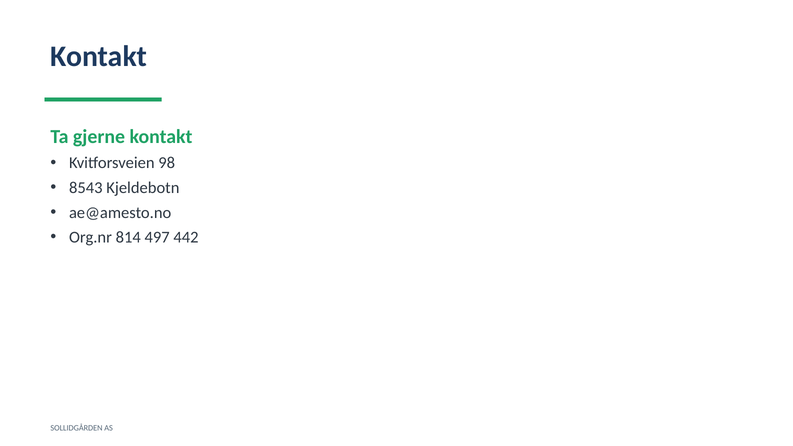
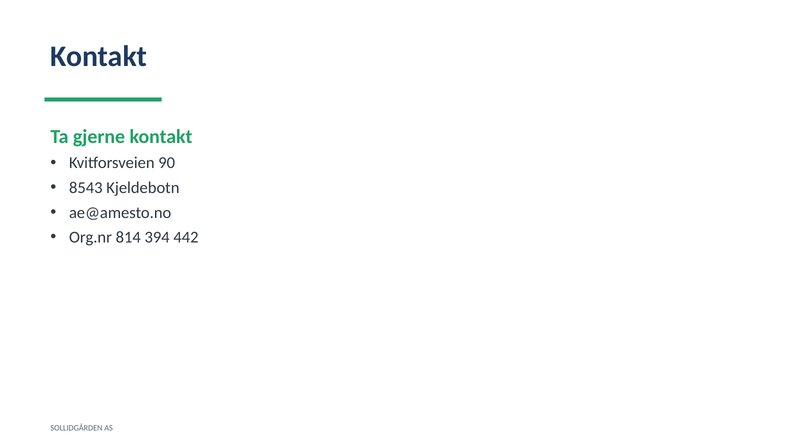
98: 98 -> 90 (167, 163)
497: 497 -> 394 (157, 237)
